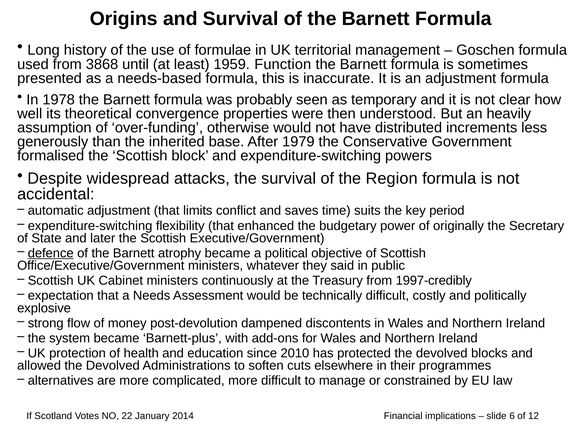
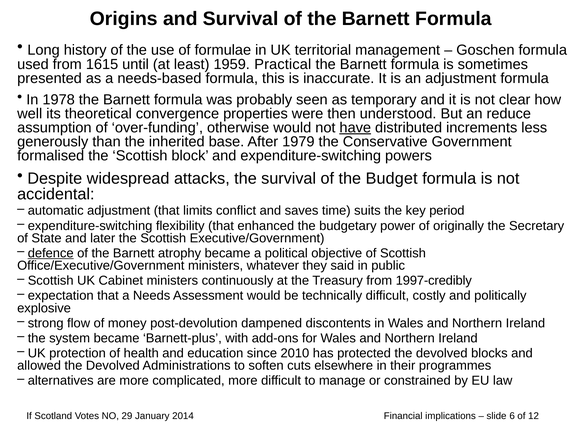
3868: 3868 -> 1615 (102, 64)
Function: Function -> Practical (283, 64)
heavily: heavily -> reduce (509, 114)
have underline: none -> present (355, 128)
Region: Region -> Budget (392, 178)
22: 22 -> 29 (127, 416)
